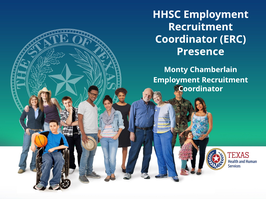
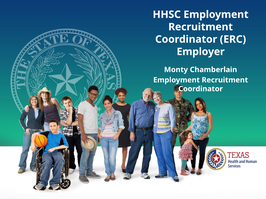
Presence: Presence -> Employer (201, 52)
